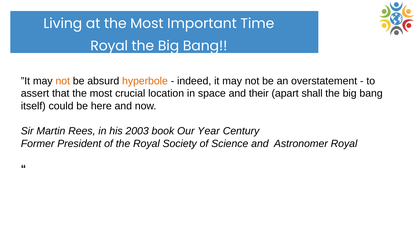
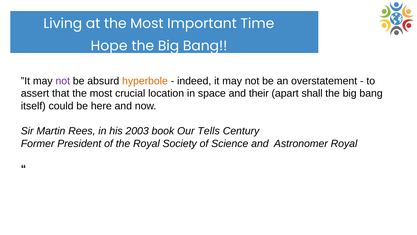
Royal: Royal -> Hope (109, 46)
not colour: orange -> purple (63, 81)
Year: Year -> Tells (209, 131)
